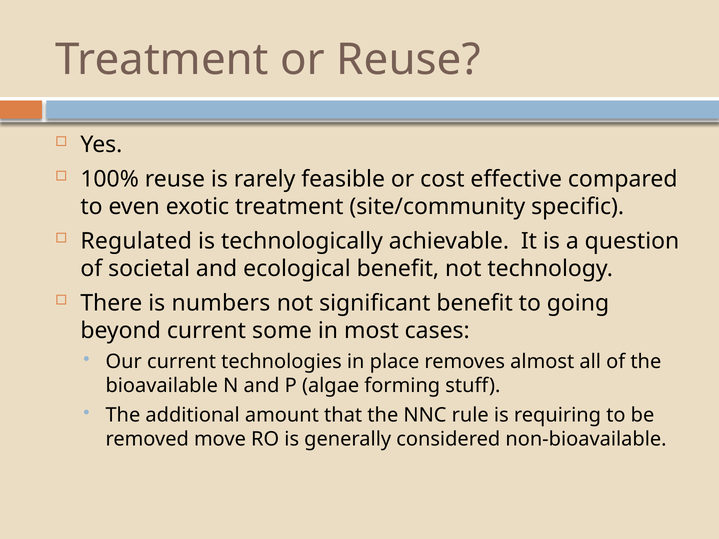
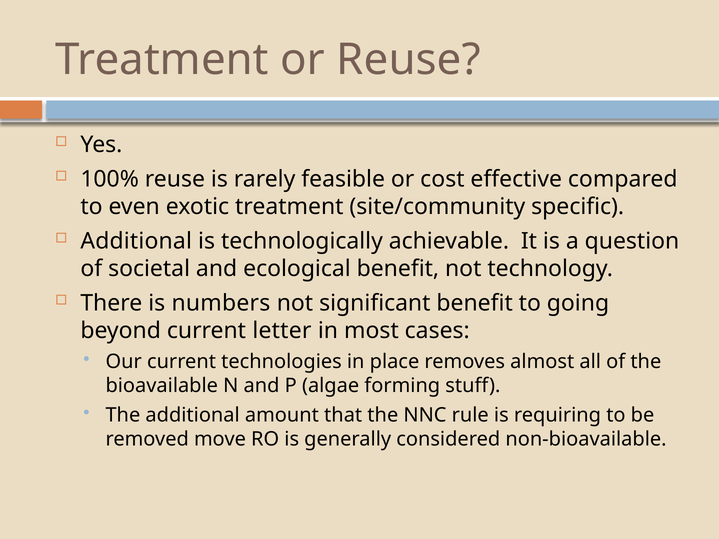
Regulated: Regulated -> Additional (136, 241)
some: some -> letter (282, 331)
